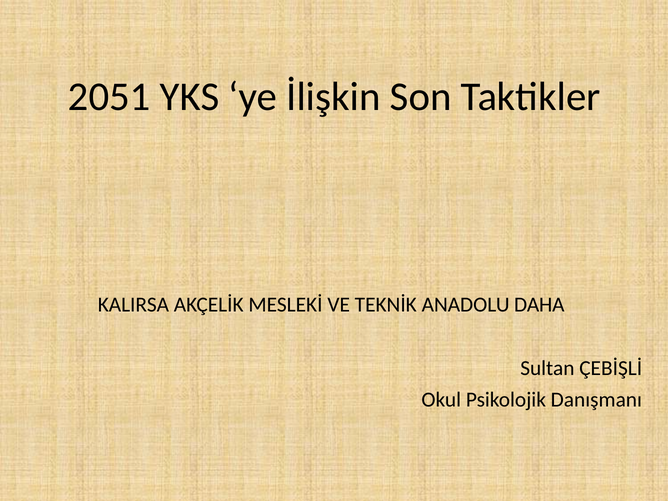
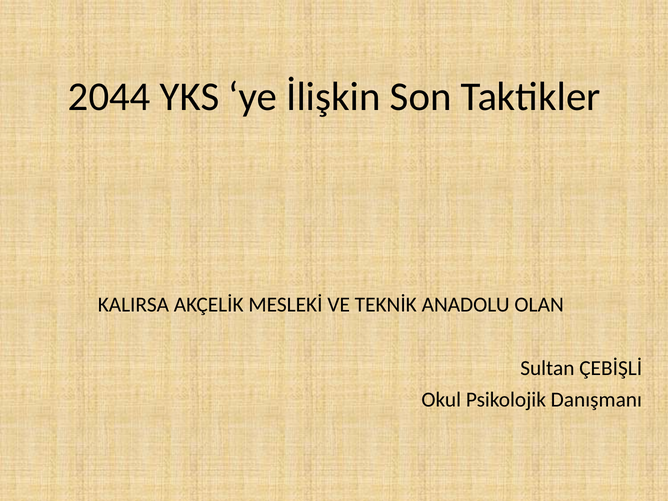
2051: 2051 -> 2044 (109, 97)
DAHA: DAHA -> OLAN (539, 305)
